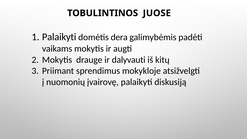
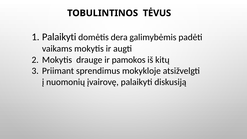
JUOSE: JUOSE -> TĖVUS (157, 13)
dalyvauti: dalyvauti -> pamokos (129, 60)
